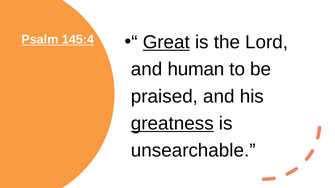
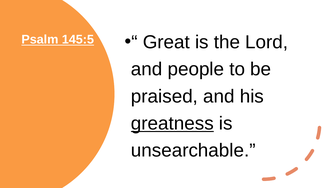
145:4: 145:4 -> 145:5 (78, 40)
Great underline: present -> none (166, 42)
human: human -> people (196, 69)
